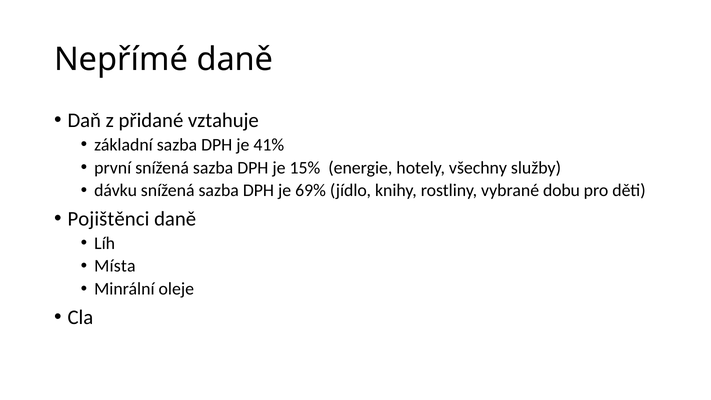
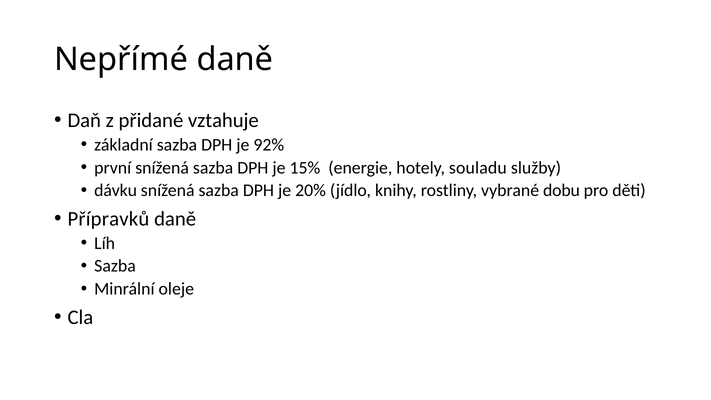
41%: 41% -> 92% (269, 145)
všechny: všechny -> souladu (478, 168)
69%: 69% -> 20% (311, 190)
Pojištěnci: Pojištěnci -> Přípravků (108, 219)
Místa: Místa -> Sazba (115, 266)
